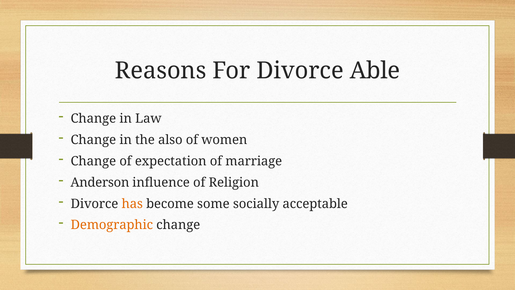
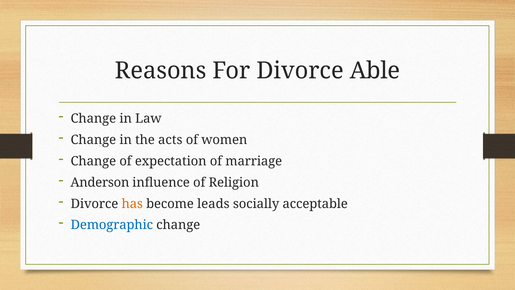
also: also -> acts (170, 140)
some: some -> leads (213, 204)
Demographic colour: orange -> blue (112, 225)
